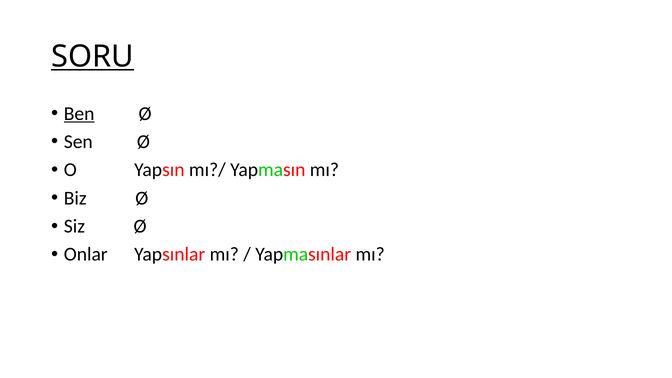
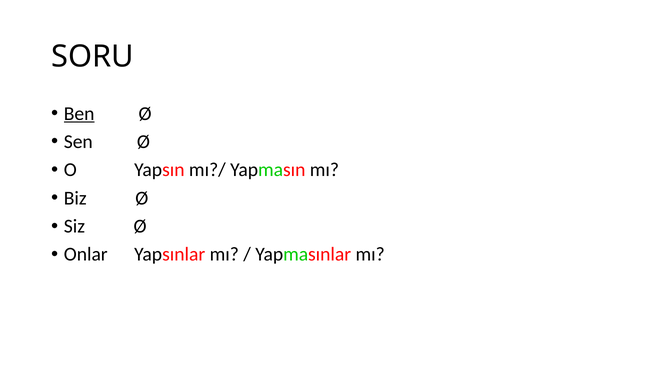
SORU underline: present -> none (93, 56)
